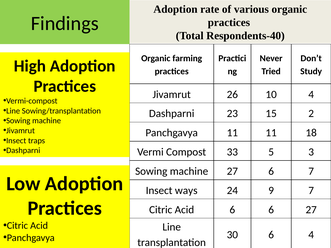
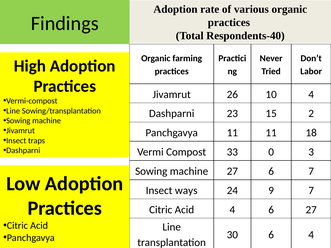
Study: Study -> Labor (311, 71)
5: 5 -> 0 (271, 152)
Acid 6: 6 -> 4 (232, 210)
